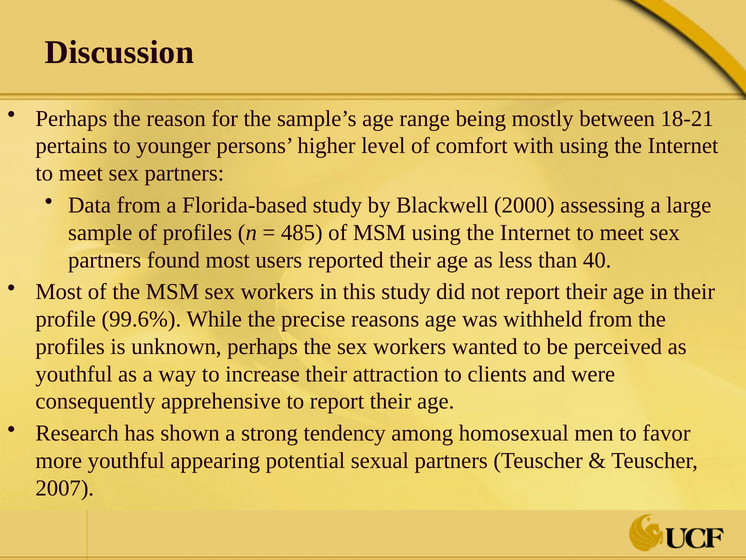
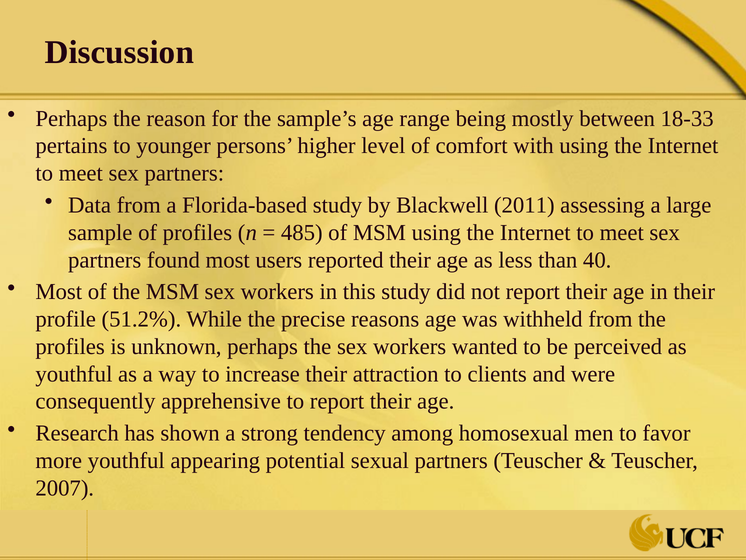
18-21: 18-21 -> 18-33 (687, 118)
2000: 2000 -> 2011 (524, 205)
99.6%: 99.6% -> 51.2% (141, 319)
